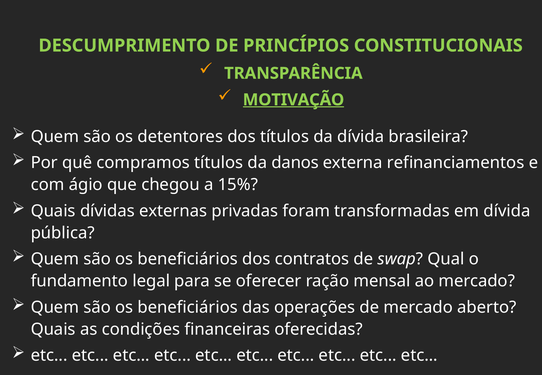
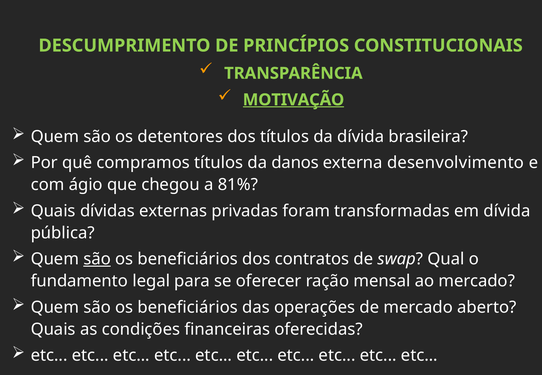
refinanciamentos: refinanciamentos -> desenvolvimento (456, 163)
15%: 15% -> 81% (238, 185)
são underline: none -> present (97, 259)
